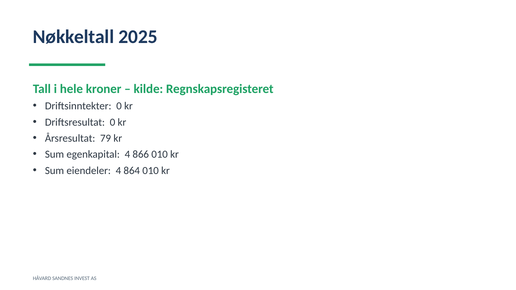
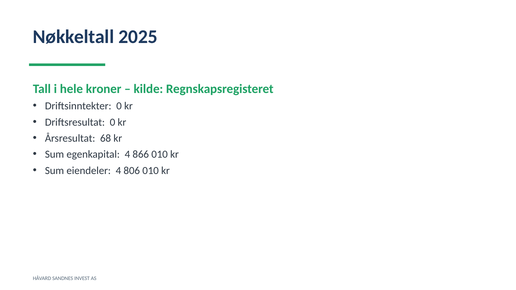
79: 79 -> 68 (106, 138)
864: 864 -> 806 (132, 171)
